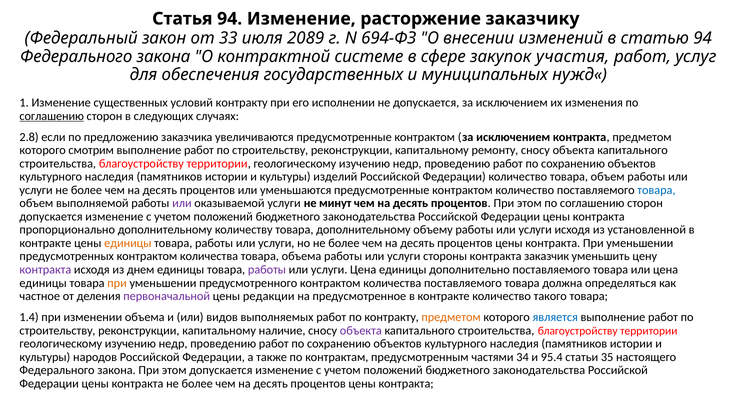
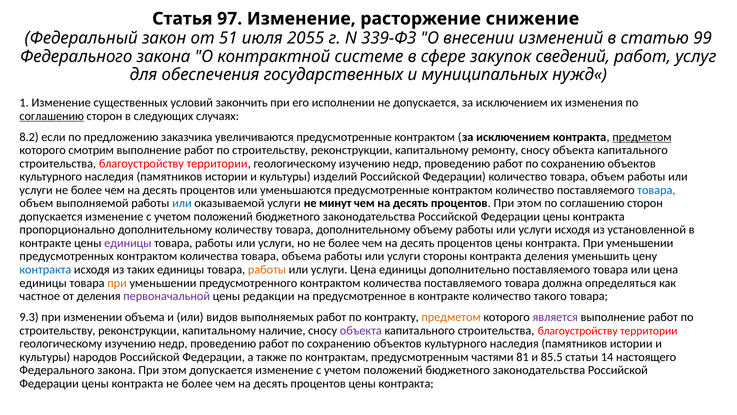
Статья 94: 94 -> 97 (230, 19)
заказчику: заказчику -> снижение (532, 19)
33: 33 -> 51 (228, 38)
2089: 2089 -> 2055 (306, 38)
694-ФЗ: 694-ФЗ -> 339-ФЗ (389, 38)
статью 94: 94 -> 99 (703, 38)
участия: участия -> сведений (573, 56)
условий контракту: контракту -> закончить (242, 103)
2.8: 2.8 -> 8.2 (29, 137)
предметом underline: none -> present (642, 137)
или colour: purple -> blue (182, 203)
единицы colour: orange -> purple (128, 243)
контракта заказчик: заказчик -> деления (547, 256)
контракта colour: purple -> blue (45, 269)
днем: днем -> таких (141, 269)
работы colour: purple -> orange (267, 269)
1.4: 1.4 -> 9.3 (29, 317)
является colour: blue -> purple (555, 317)
34: 34 -> 81 (523, 357)
95.4: 95.4 -> 85.5 (552, 357)
35: 35 -> 14 (607, 357)
